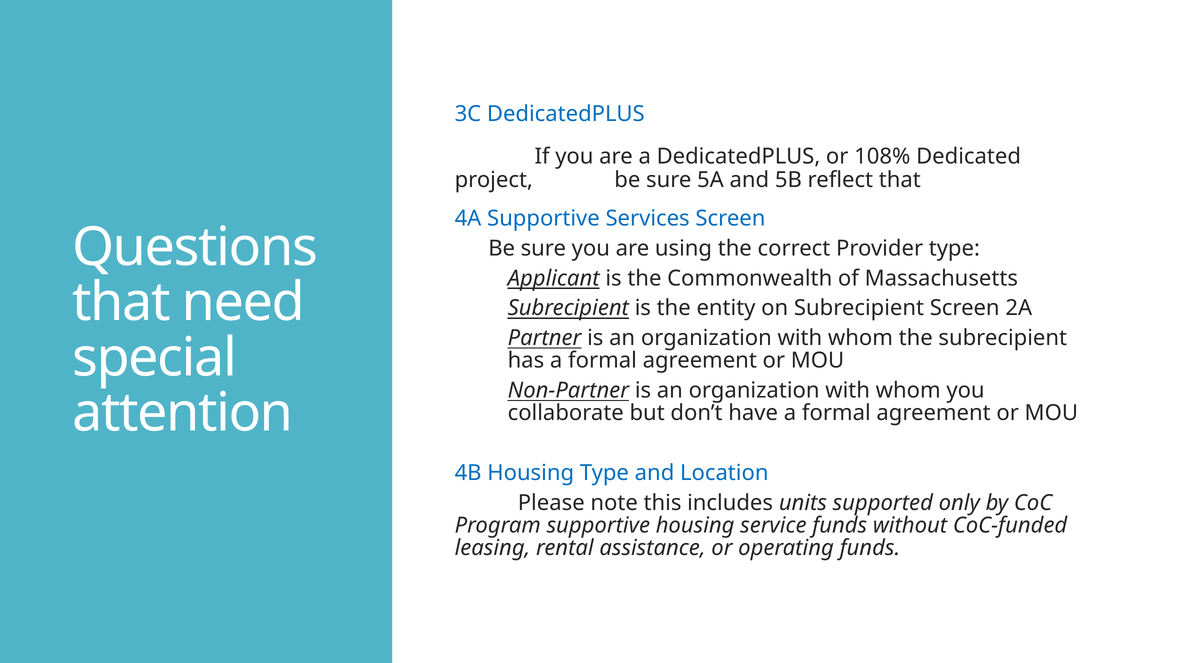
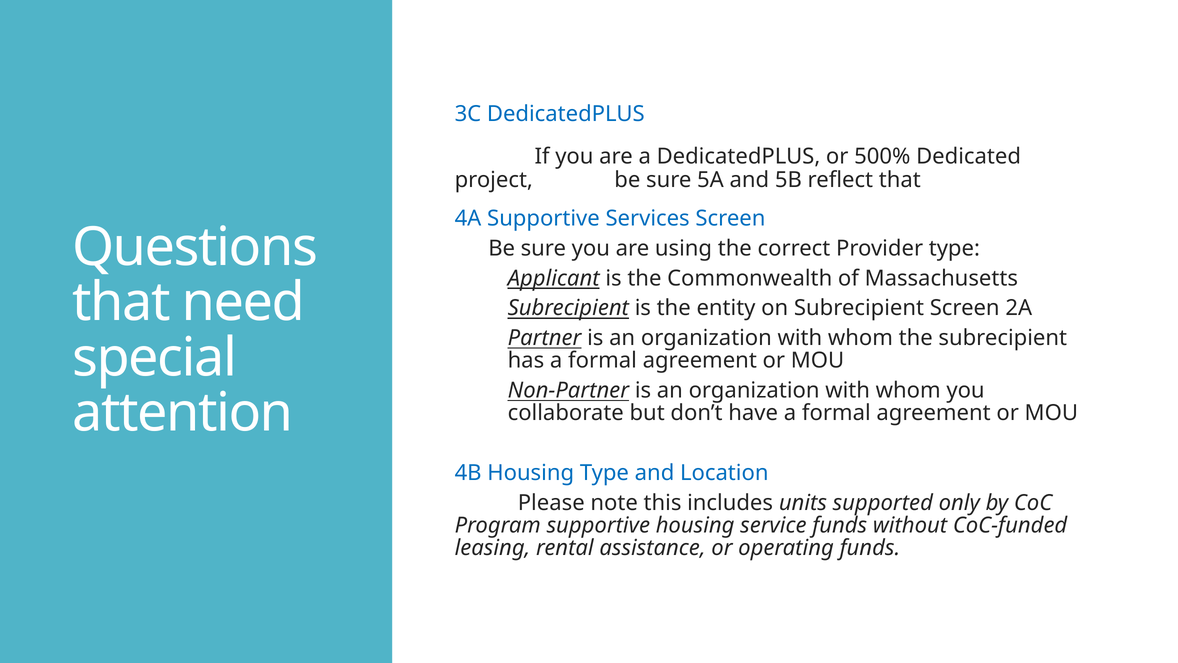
108%: 108% -> 500% (882, 156)
